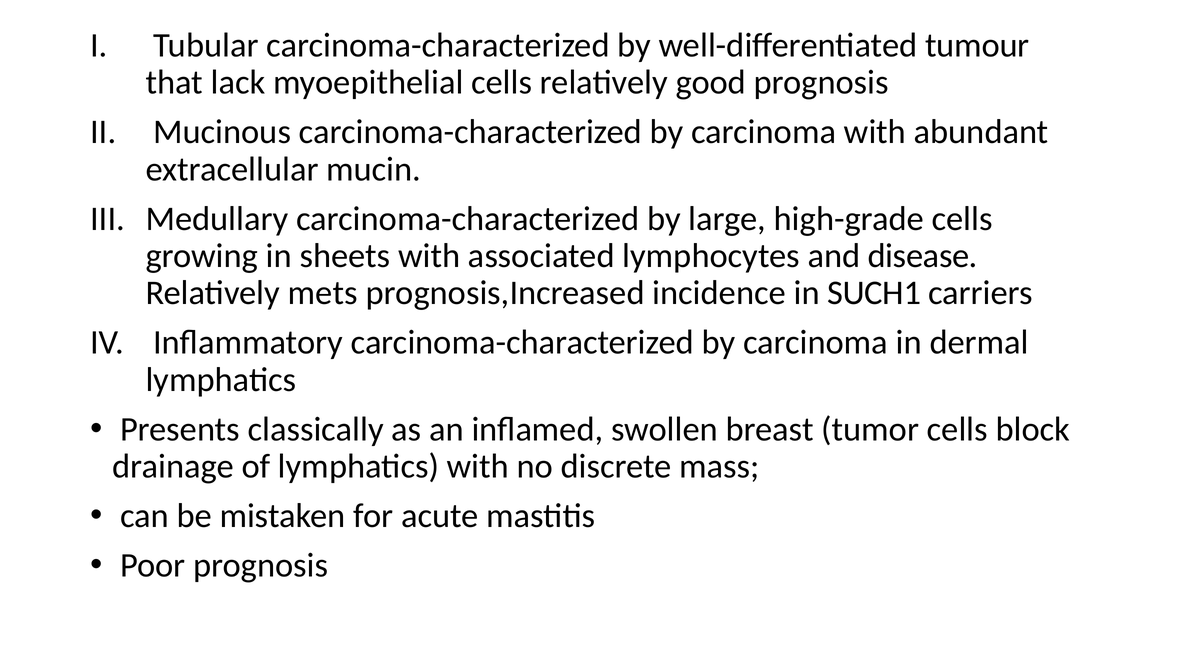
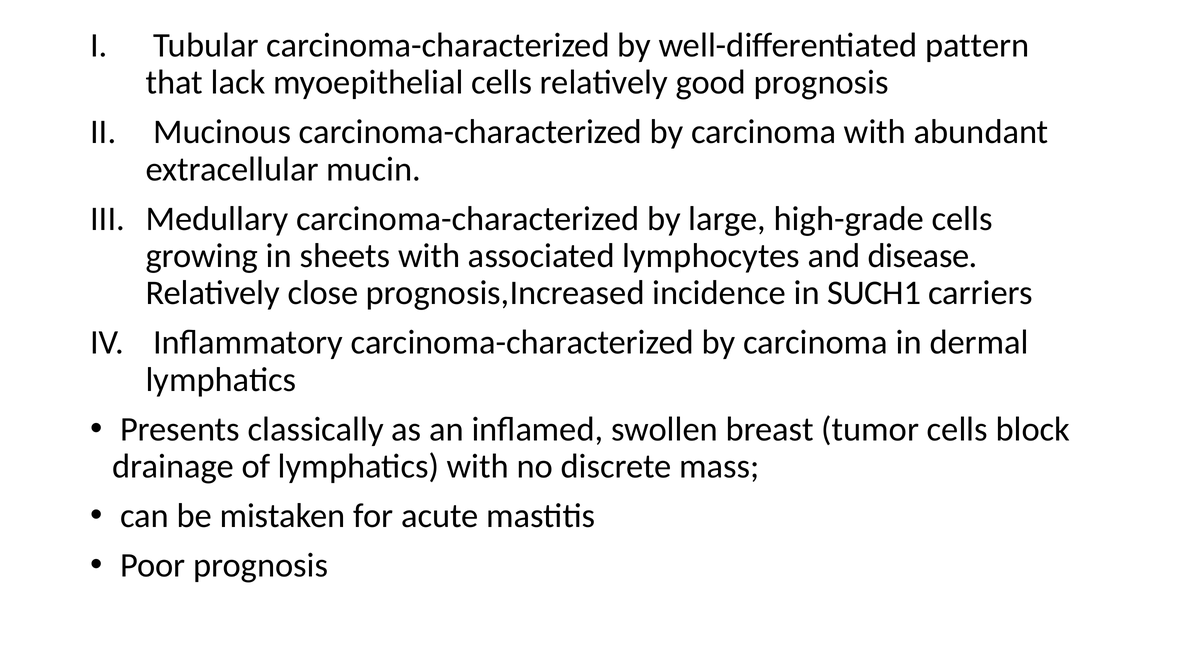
tumour: tumour -> pattern (977, 45)
mets: mets -> close (323, 293)
